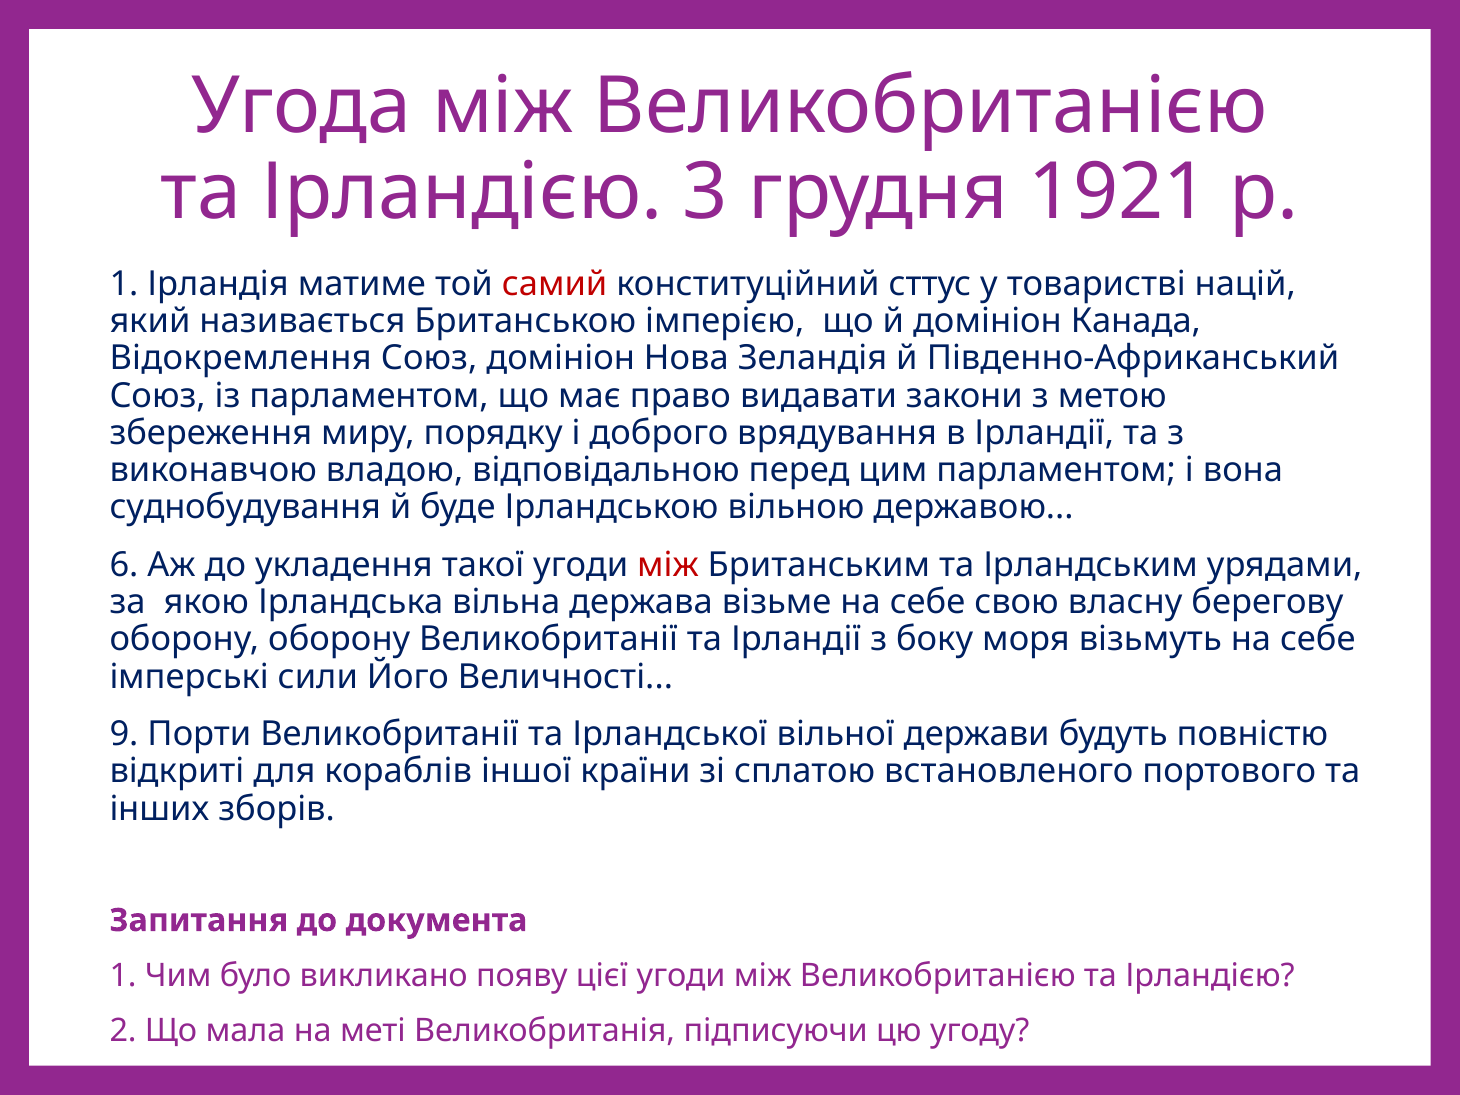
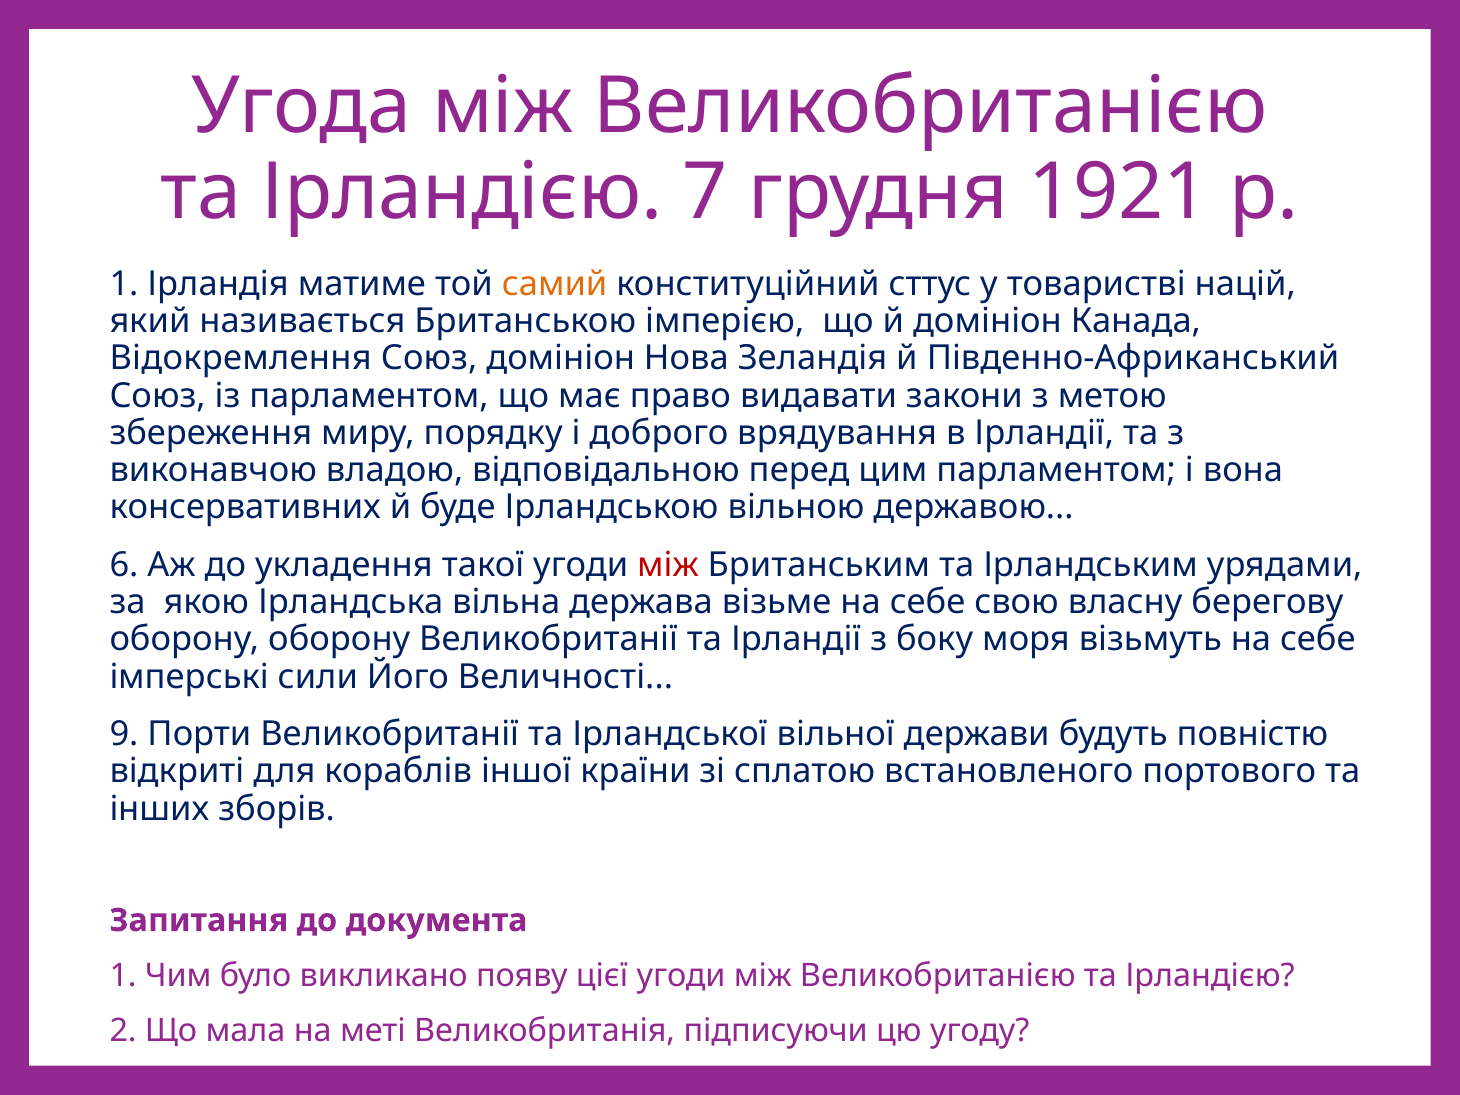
3: 3 -> 7 (706, 192)
самий colour: red -> orange (555, 284)
суднобудування: суднобудування -> консервативних (245, 507)
